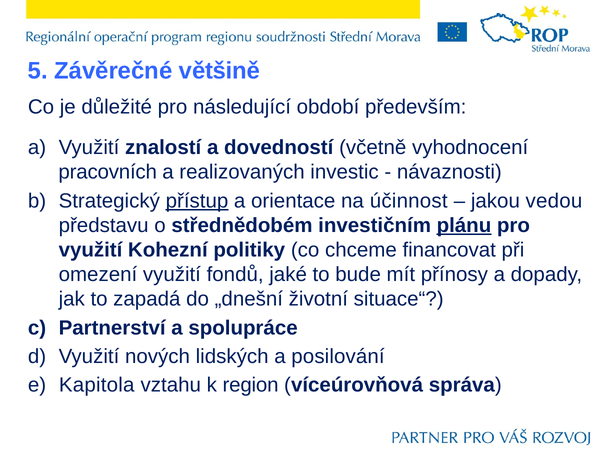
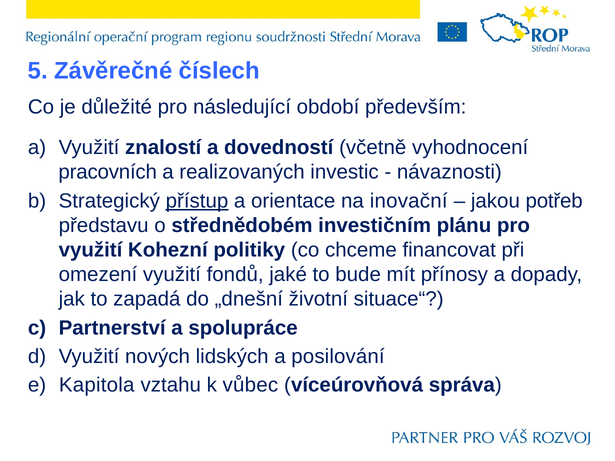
většině: většině -> číslech (219, 71)
účinnost: účinnost -> inovační (409, 201)
vedou: vedou -> potřeb (554, 201)
plánu underline: present -> none (464, 226)
region: region -> vůbec (250, 385)
